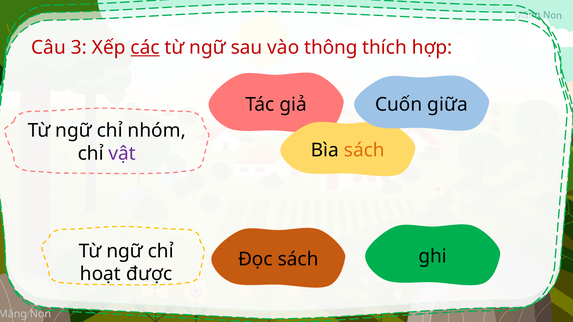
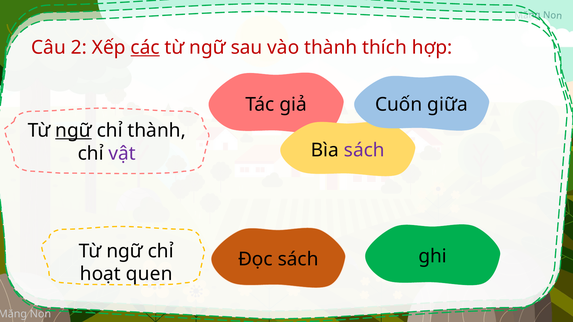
3: 3 -> 2 (79, 48)
vào thông: thông -> thành (331, 48)
ngữ underline: none -> present (74, 131)
chỉ nhóm: nhóm -> thành (157, 131)
sách colour: orange -> purple (364, 150)
được: được -> quen (149, 274)
